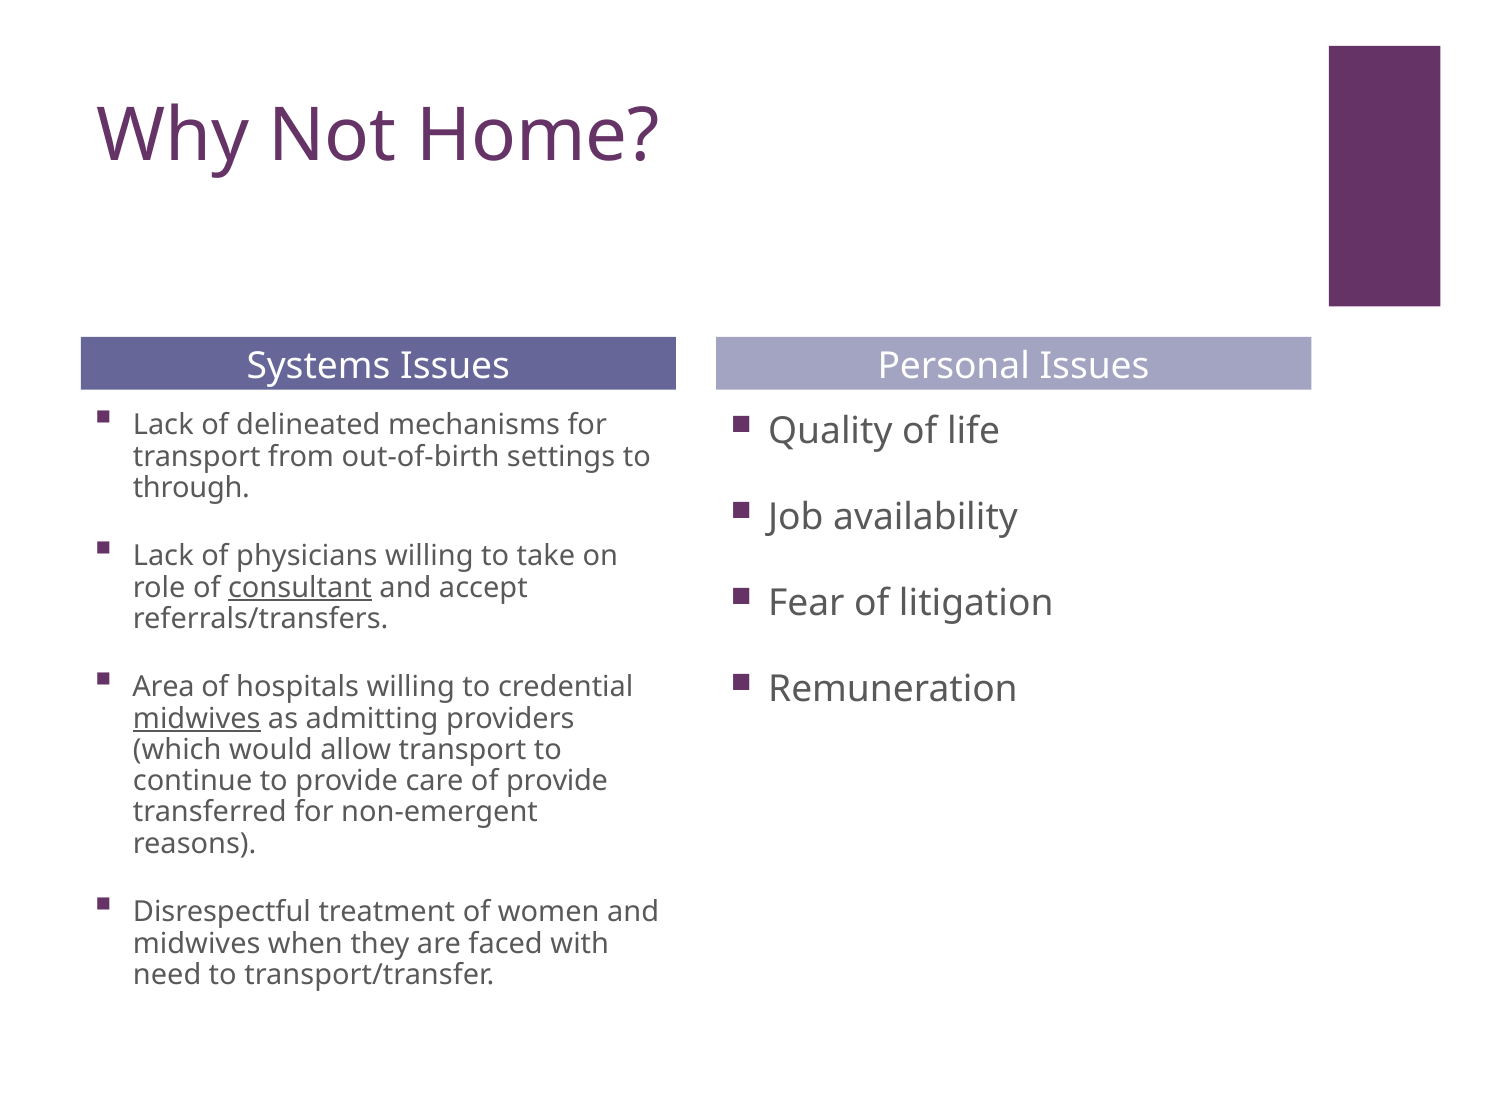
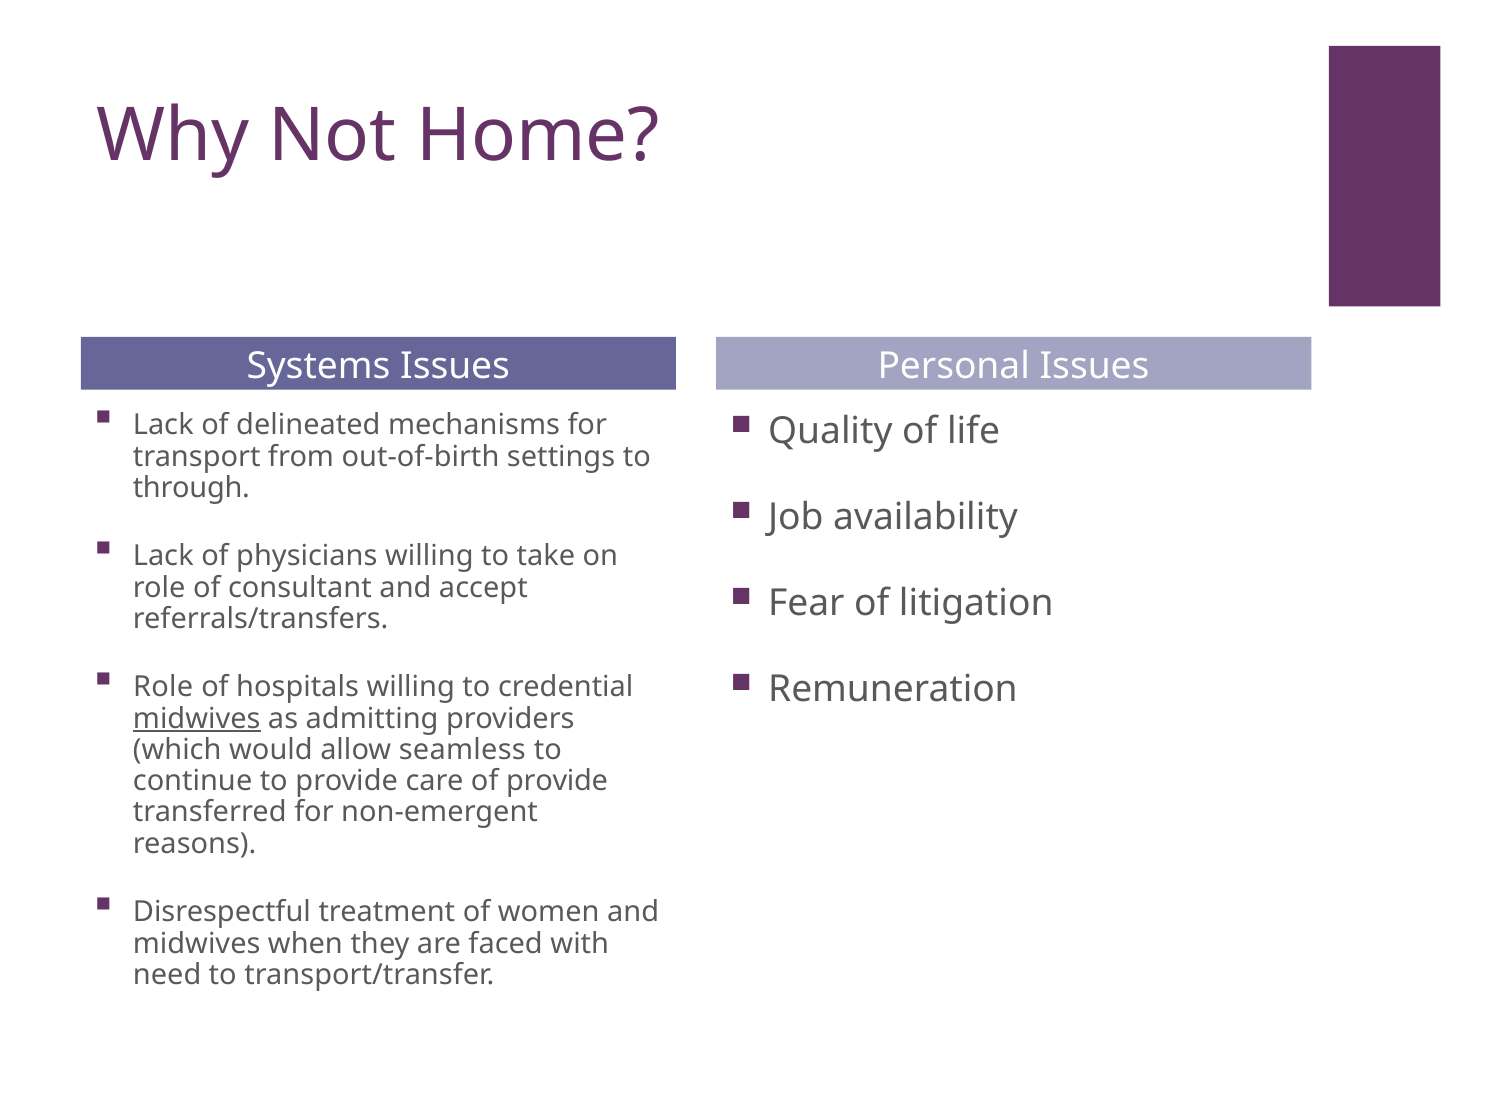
consultant underline: present -> none (300, 588)
Area: Area -> Role (163, 687)
allow transport: transport -> seamless (462, 750)
